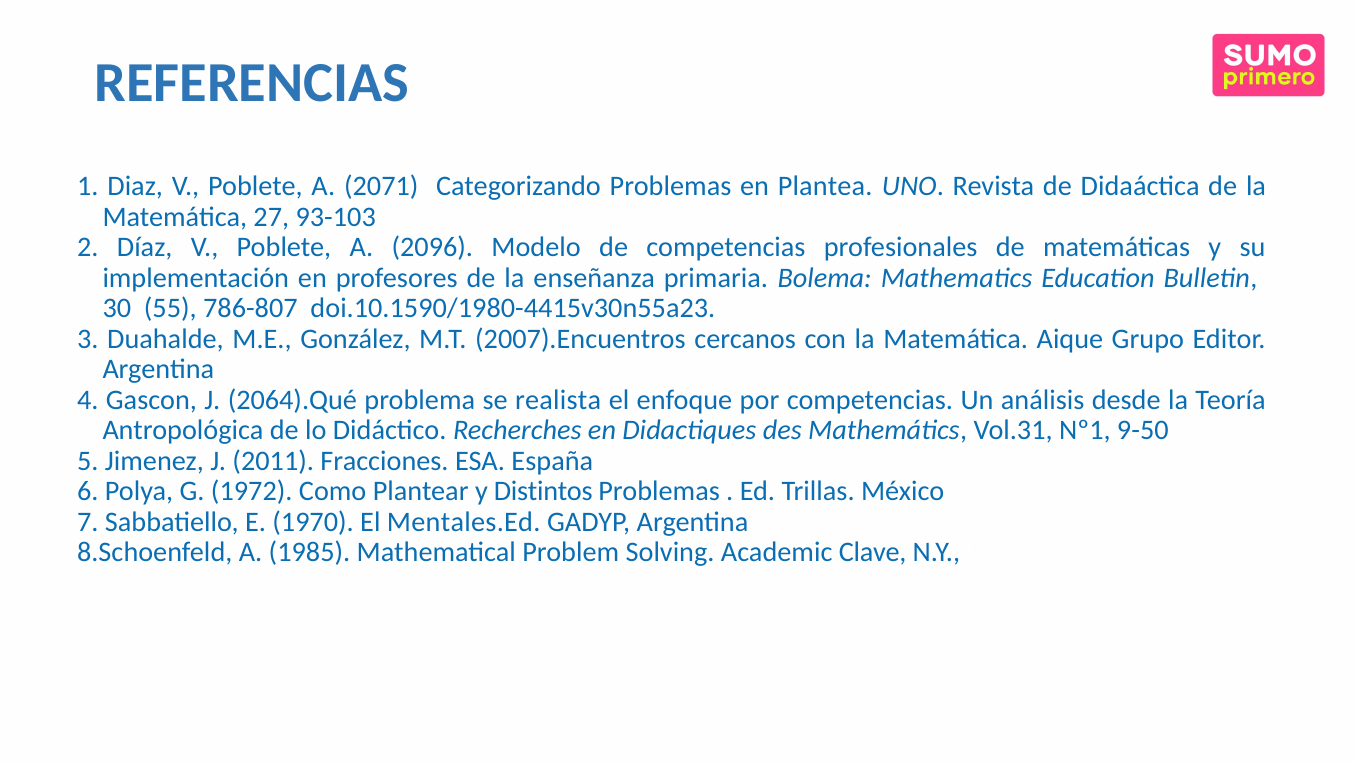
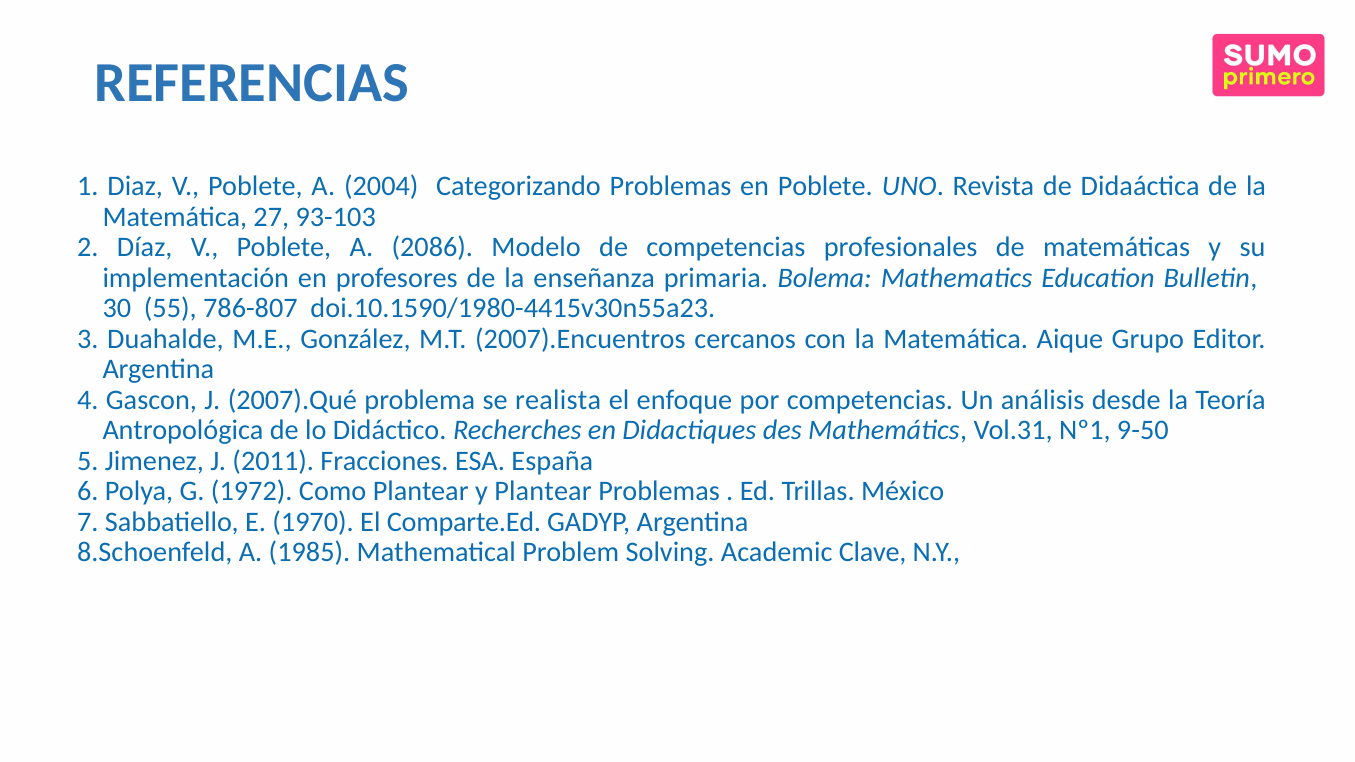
2071: 2071 -> 2004 (381, 187)
en Plantea: Plantea -> Poblete (825, 187)
2096: 2096 -> 2086 (432, 248)
2064).Qué: 2064).Qué -> 2007).Qué (292, 400)
y Distintos: Distintos -> Plantear (543, 491)
Mentales.Ed: Mentales.Ed -> Comparte.Ed (464, 522)
